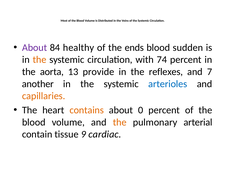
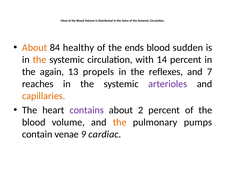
About colour: purple -> orange (35, 47)
74: 74 -> 14 (162, 59)
aorta: aorta -> again (52, 72)
provide: provide -> propels (98, 72)
another: another -> reaches (38, 84)
arterioles colour: blue -> purple (168, 84)
contains colour: orange -> purple (87, 110)
0: 0 -> 2 (141, 110)
arterial: arterial -> pumps (198, 122)
tissue: tissue -> venae (67, 134)
